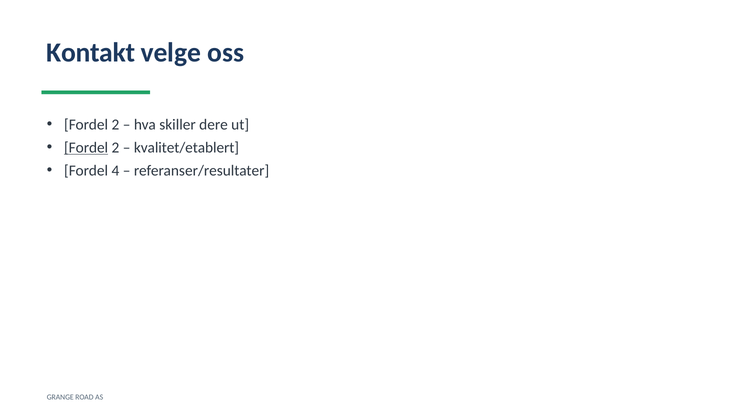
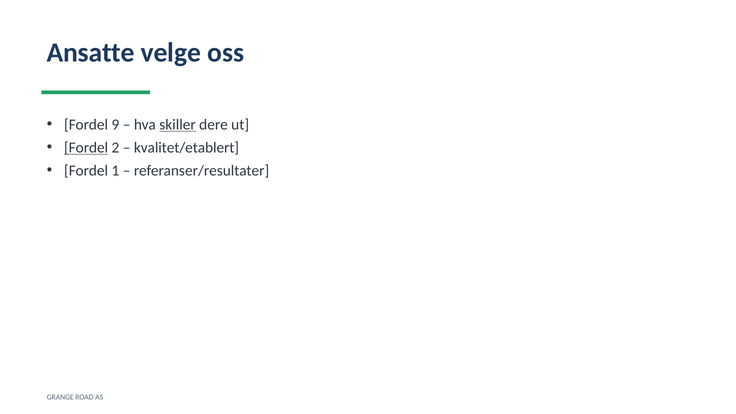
Kontakt: Kontakt -> Ansatte (91, 53)
2: 2 -> 9 (115, 125)
skiller underline: none -> present (178, 125)
4: 4 -> 1 (115, 171)
